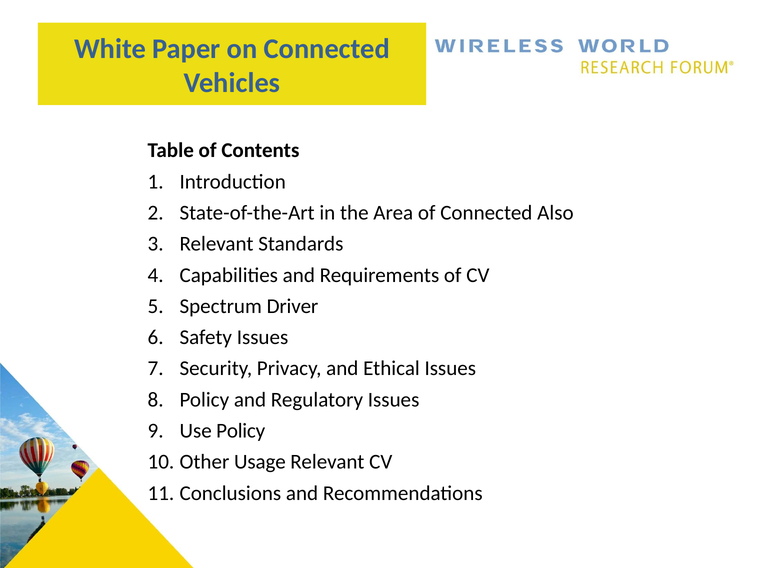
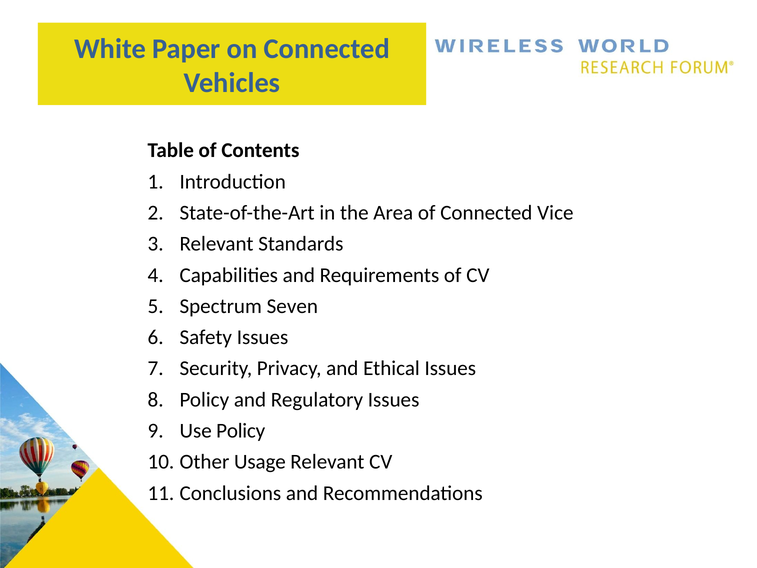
Also: Also -> Vice (555, 213)
Driver: Driver -> Seven (292, 306)
